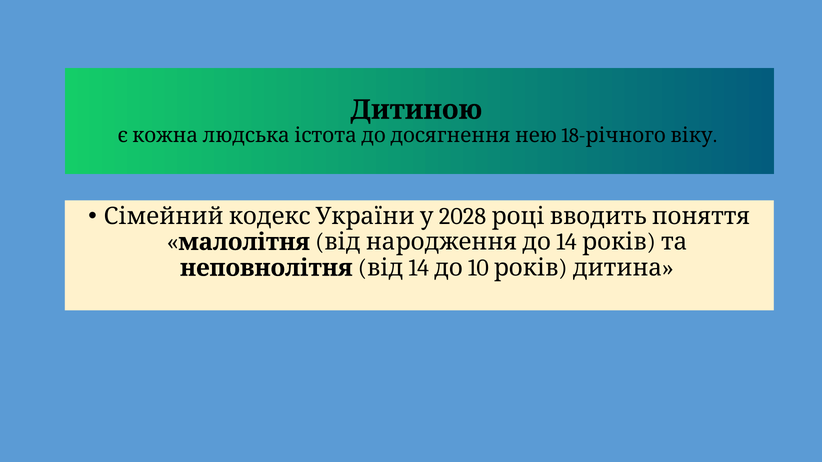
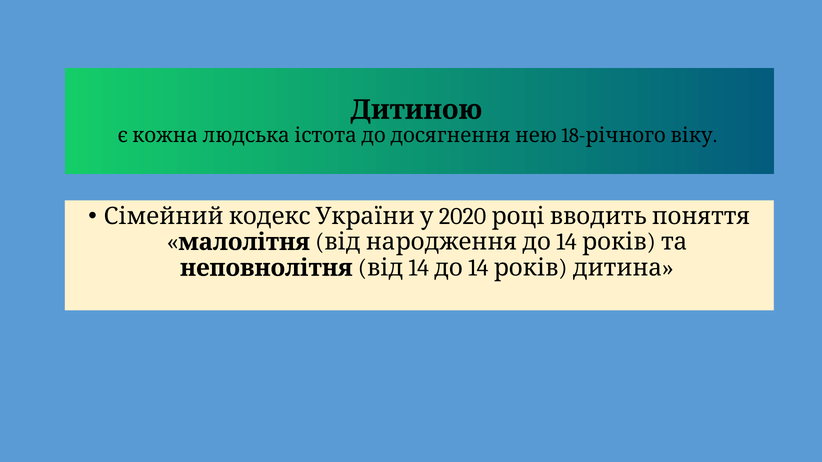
2028: 2028 -> 2020 (463, 216)
14 10: 10 -> 14 (478, 268)
